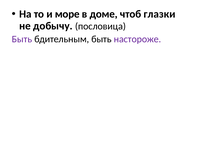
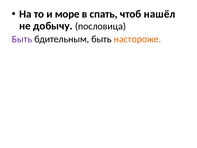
доме: доме -> спать (104, 14)
глазки: глазки -> нашёл (160, 14)
настороже colour: purple -> orange (137, 39)
